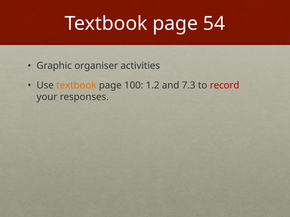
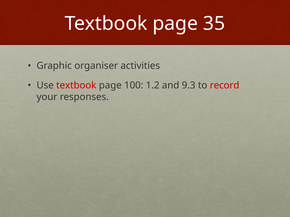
54: 54 -> 35 (214, 24)
textbook colour: orange -> red (76, 86)
7.3: 7.3 -> 9.3 (189, 86)
